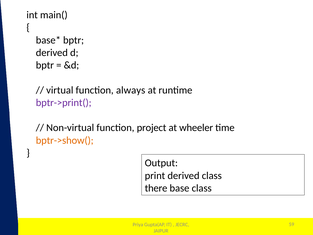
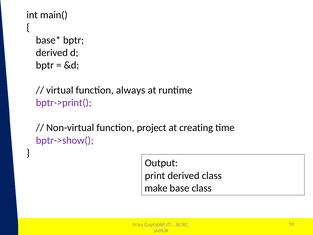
wheeler: wheeler -> creating (196, 128)
bptr->show( colour: orange -> purple (65, 140)
there: there -> make (156, 188)
